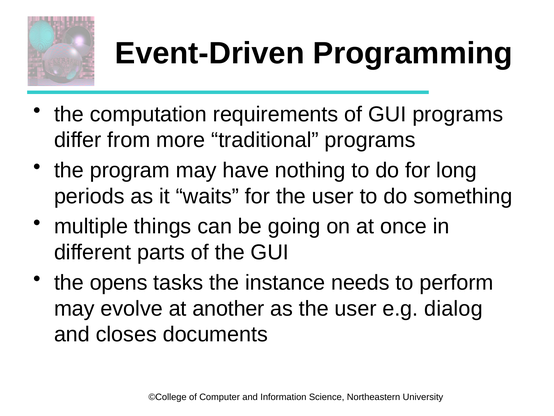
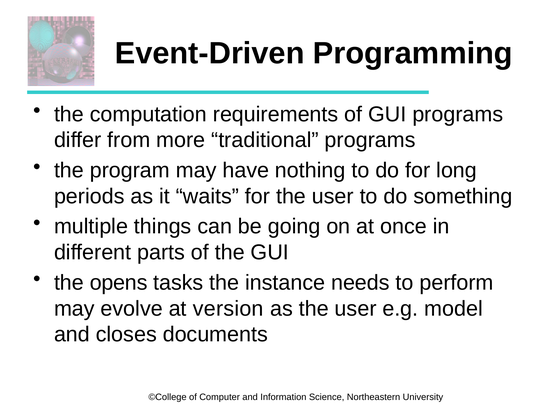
another: another -> version (228, 308)
dialog: dialog -> model (454, 308)
